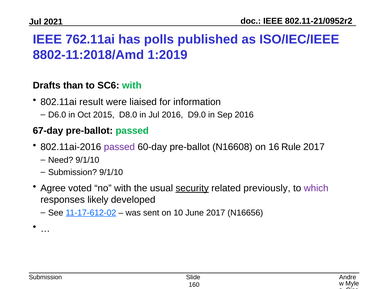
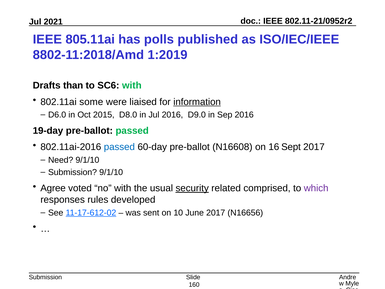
762.11ai: 762.11ai -> 805.11ai (90, 39)
result: result -> some (91, 102)
information underline: none -> present (197, 102)
67-day: 67-day -> 19-day (48, 131)
passed colour: purple -> blue (119, 147)
Rule: Rule -> Sept (291, 147)
previously: previously -> comprised (267, 188)
likely: likely -> rules (98, 200)
